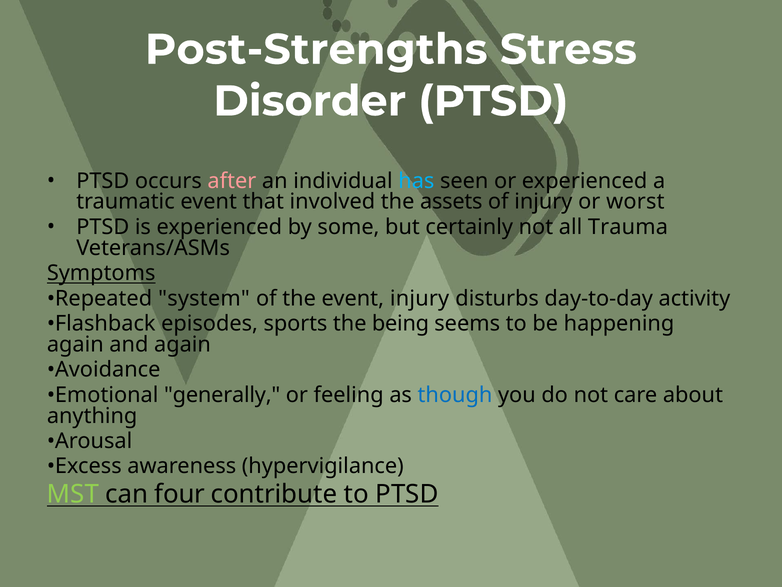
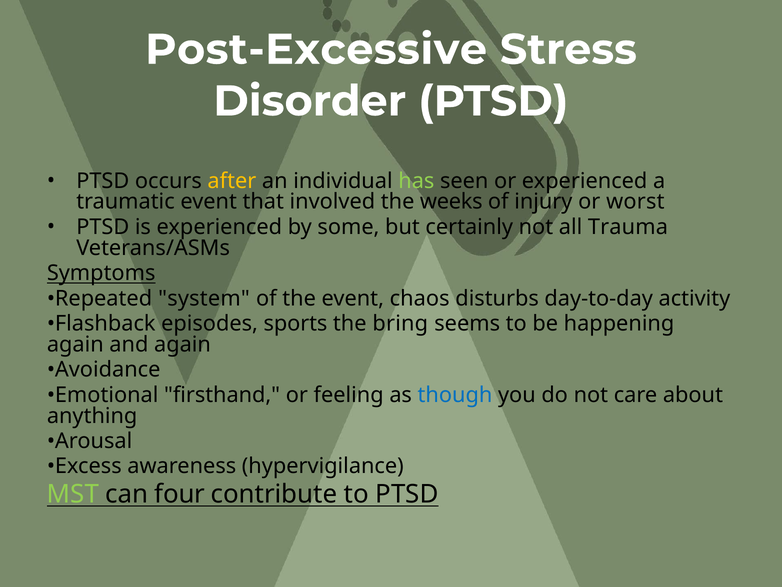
Post-Strengths: Post-Strengths -> Post-Excessive (316, 50)
after colour: pink -> yellow (232, 181)
has colour: light blue -> light green (416, 181)
assets: assets -> weeks (451, 202)
event injury: injury -> chaos (420, 298)
being: being -> bring (400, 323)
generally: generally -> firsthand (222, 395)
